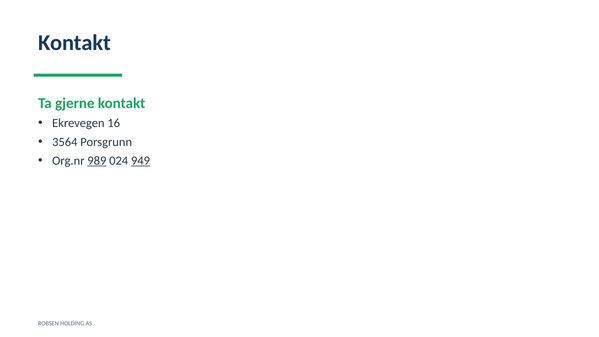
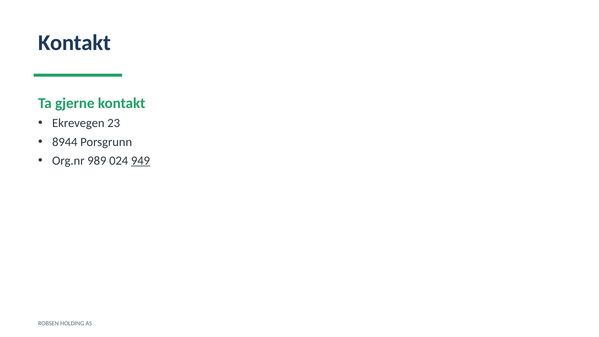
16: 16 -> 23 (114, 123)
3564: 3564 -> 8944 (65, 142)
989 underline: present -> none (97, 161)
